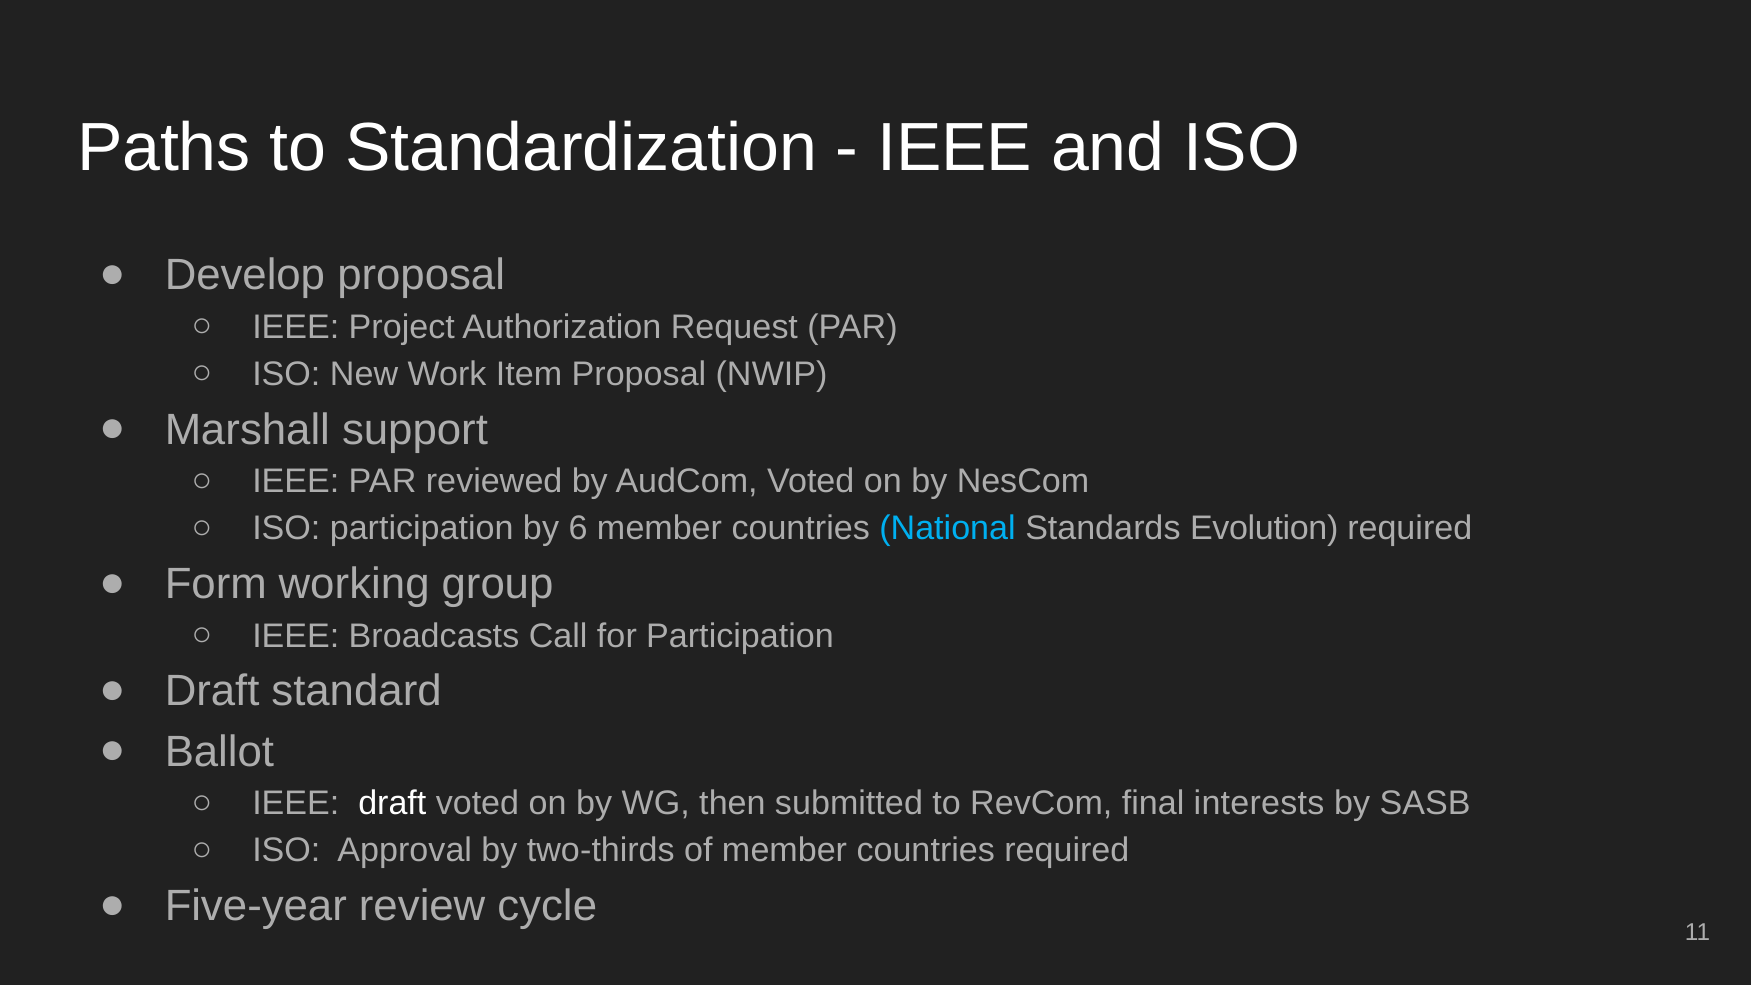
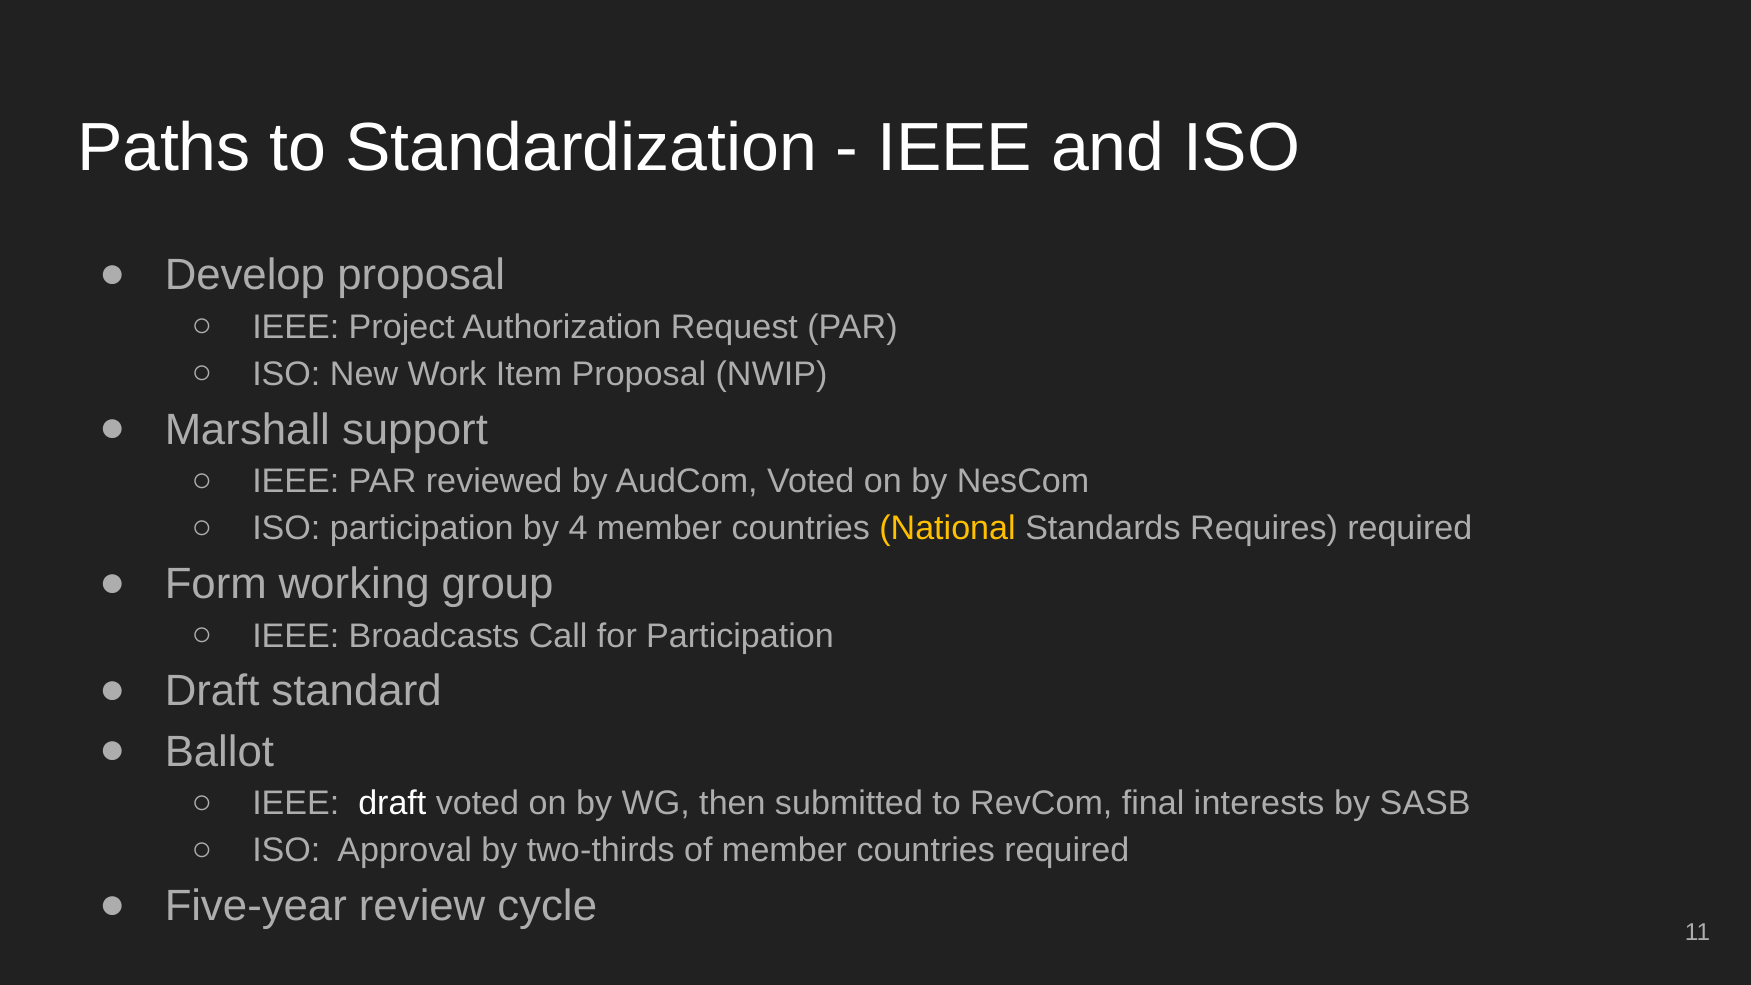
6: 6 -> 4 (578, 529)
National colour: light blue -> yellow (947, 529)
Evolution: Evolution -> Requires (1264, 529)
